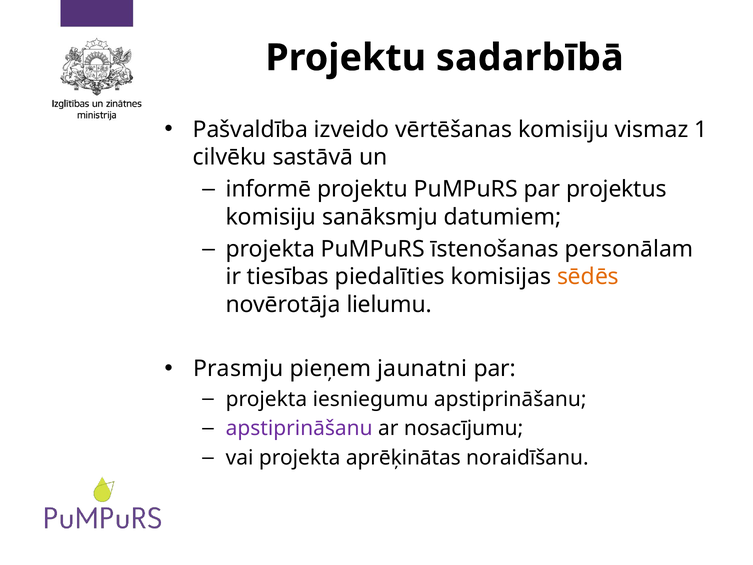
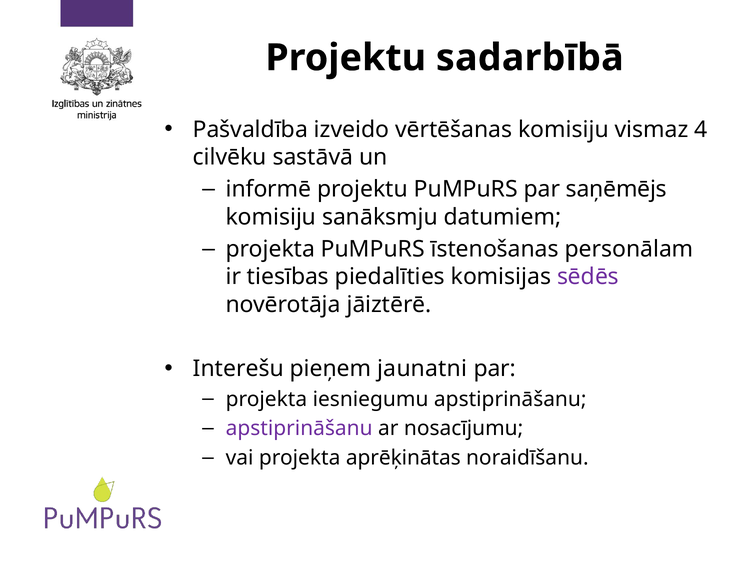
1: 1 -> 4 (701, 130)
projektus: projektus -> saņēmējs (616, 189)
sēdēs colour: orange -> purple (588, 277)
lielumu: lielumu -> jāiztērē (389, 304)
Prasmju: Prasmju -> Interešu (238, 369)
